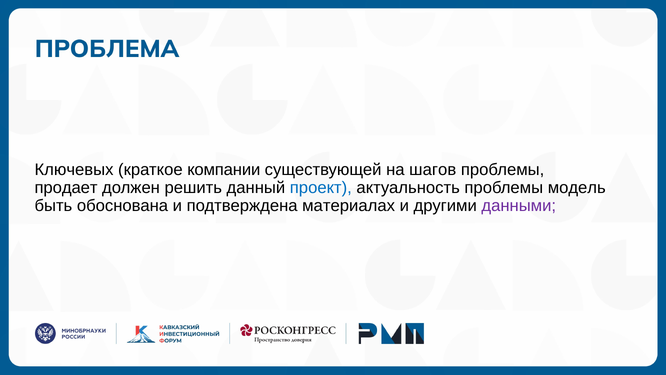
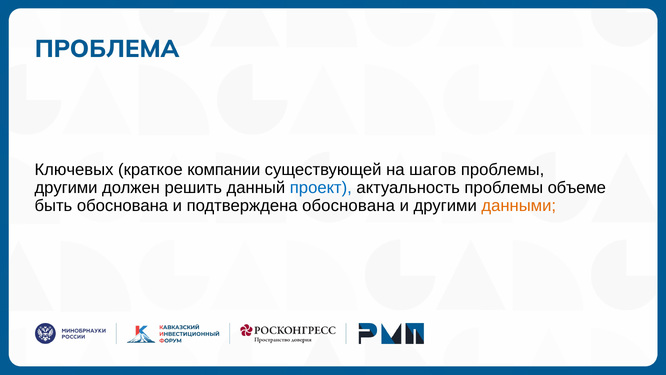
продает: продает -> другими (66, 187)
модель: модель -> объеме (577, 187)
подтверждена материалах: материалах -> обоснована (349, 205)
данными colour: purple -> orange (519, 205)
